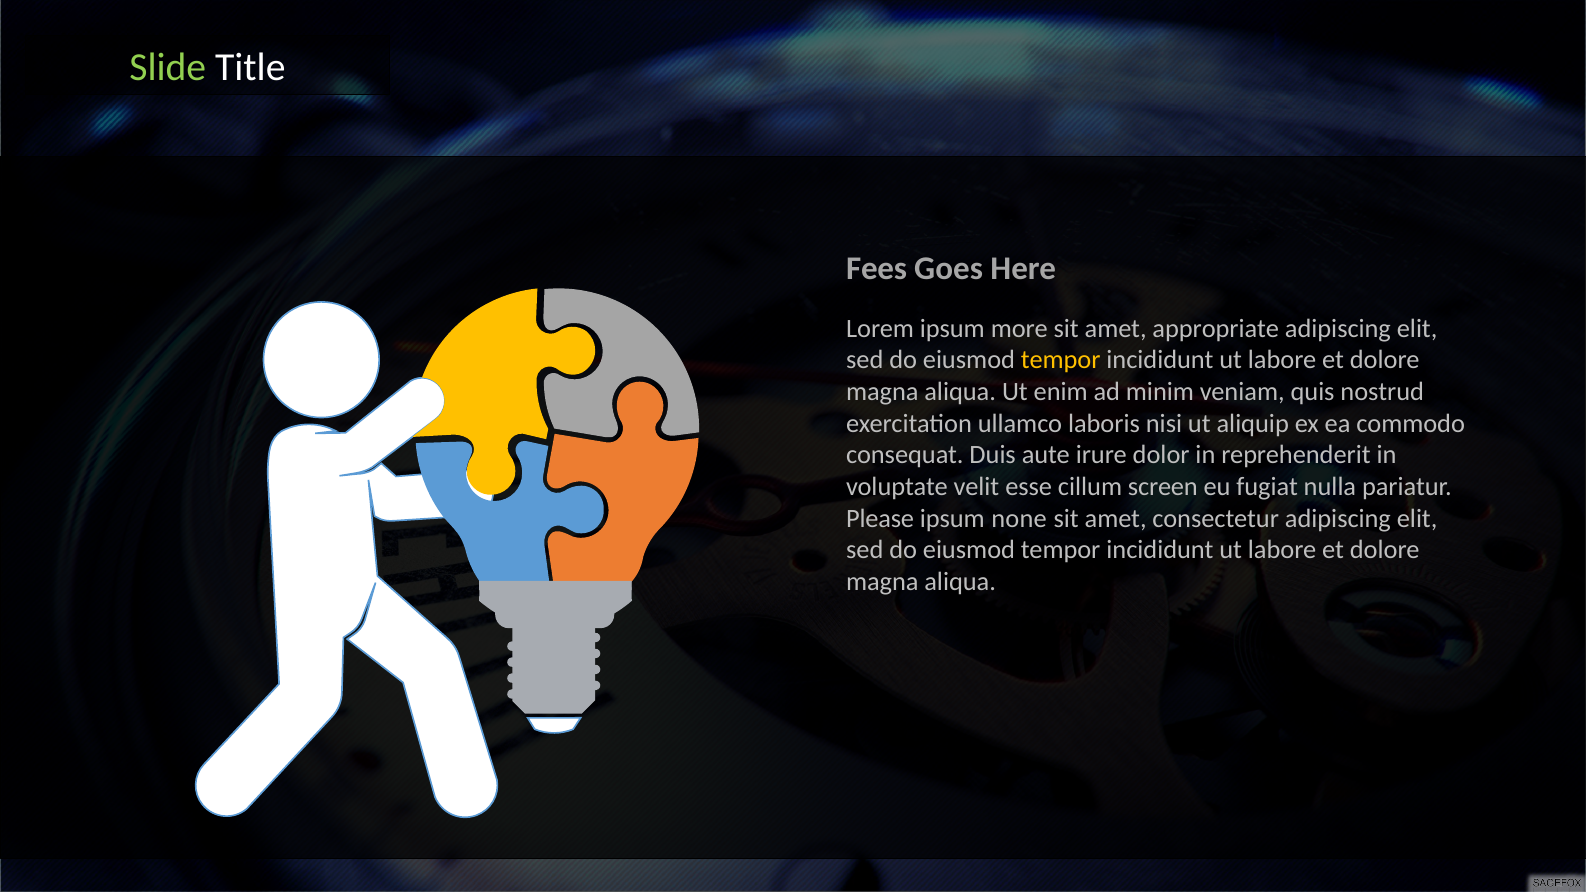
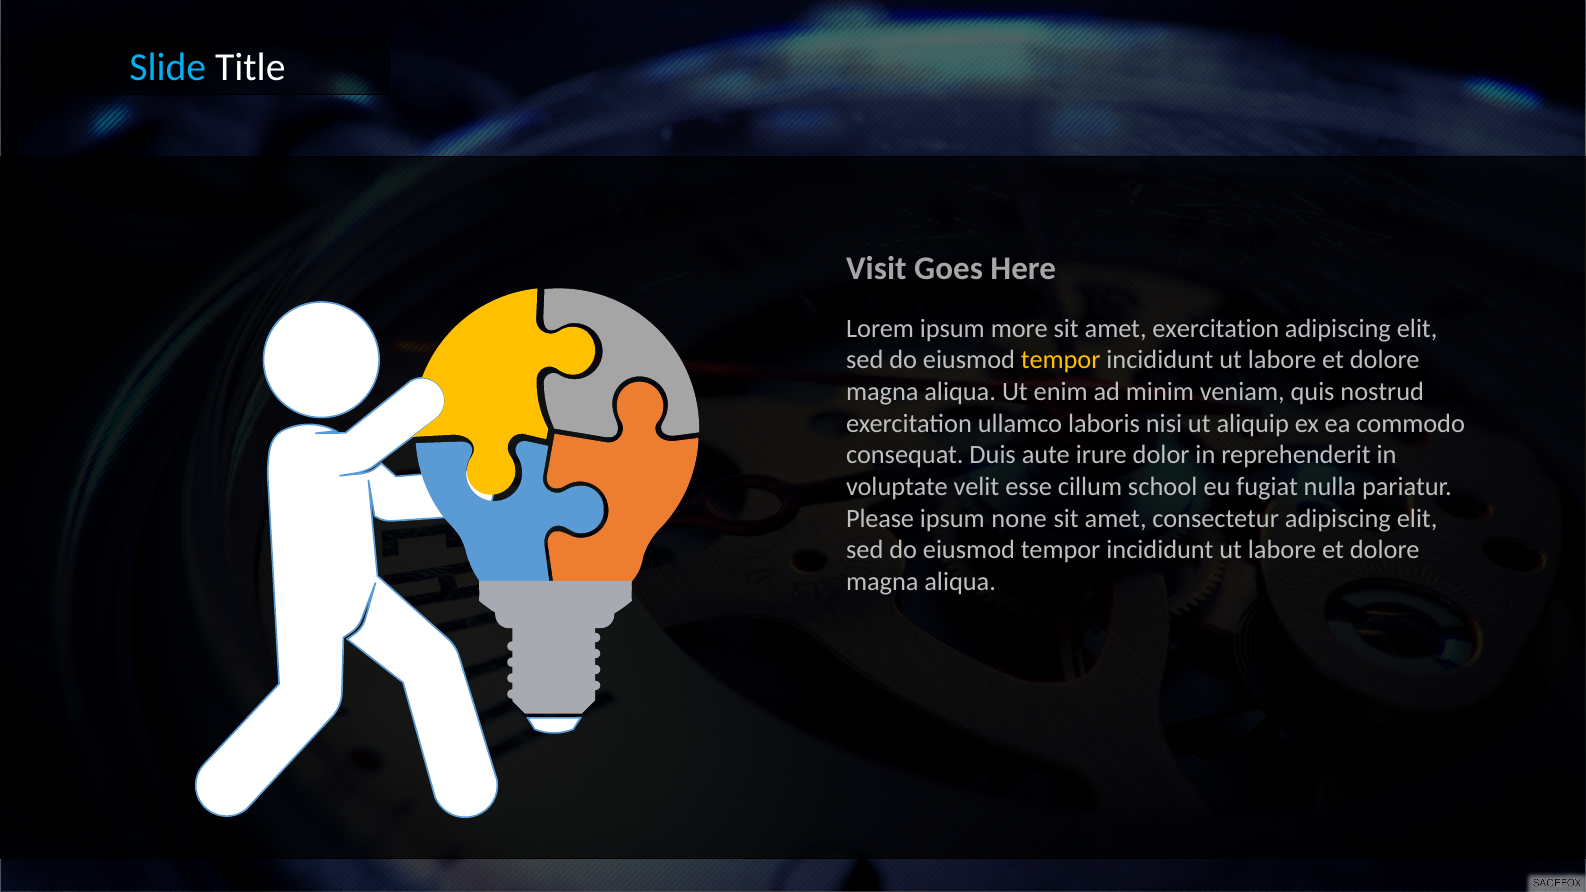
Slide colour: light green -> light blue (168, 68)
Fees: Fees -> Visit (876, 269)
amet appropriate: appropriate -> exercitation (1216, 328)
screen: screen -> school (1163, 487)
